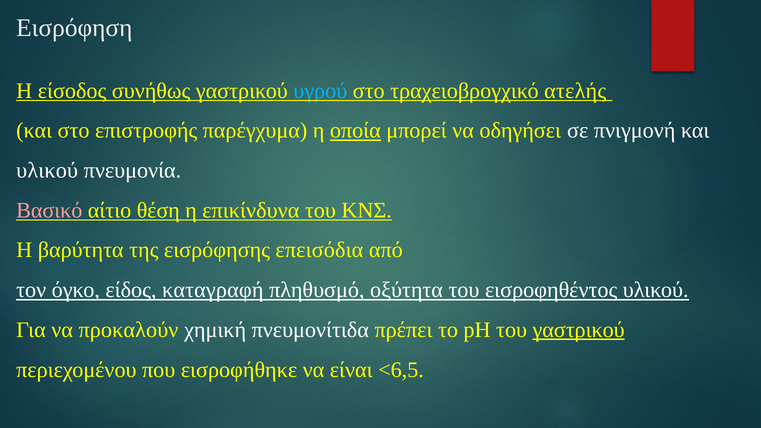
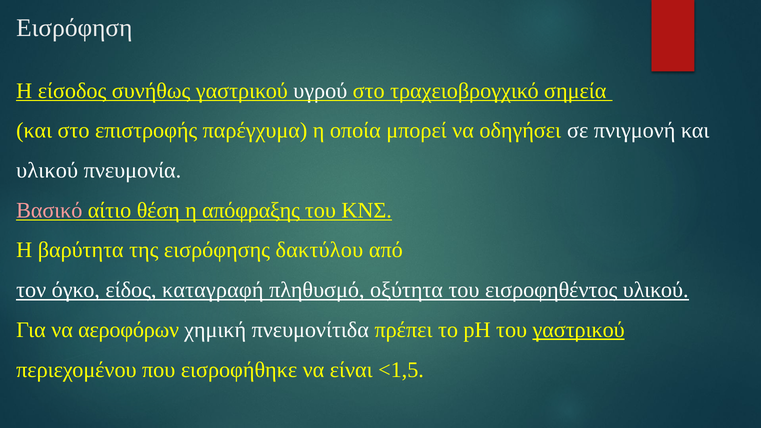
υγρού colour: light blue -> white (320, 91)
ατελής: ατελής -> σημεία (575, 91)
οποία underline: present -> none (355, 131)
επικίνδυνα: επικίνδυνα -> απόφραξης (251, 210)
επεισόδια: επεισόδια -> δακτύλου (319, 250)
προκαλούν: προκαλούν -> αεροφόρων (129, 330)
<6,5: <6,5 -> <1,5 (401, 370)
